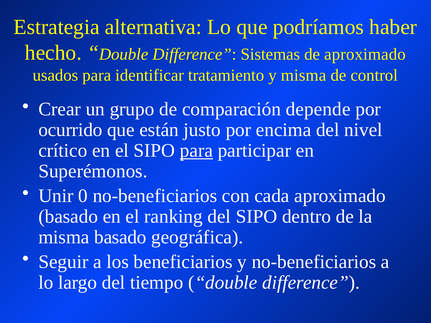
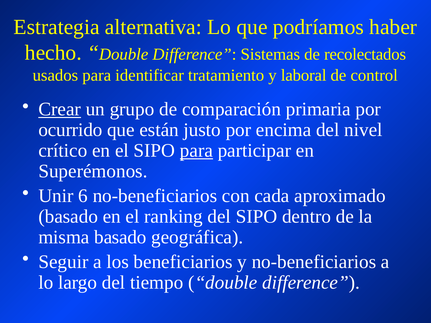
de aproximado: aproximado -> recolectados (365, 54)
y misma: misma -> laboral (304, 76)
Crear underline: none -> present (60, 109)
depende: depende -> primaria (318, 109)
0: 0 -> 6 (83, 196)
